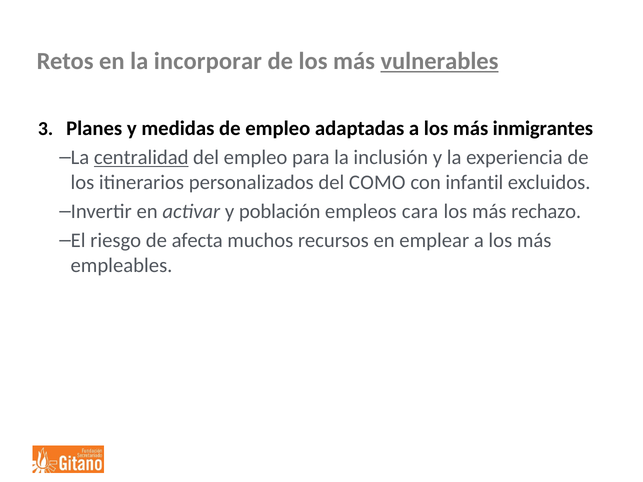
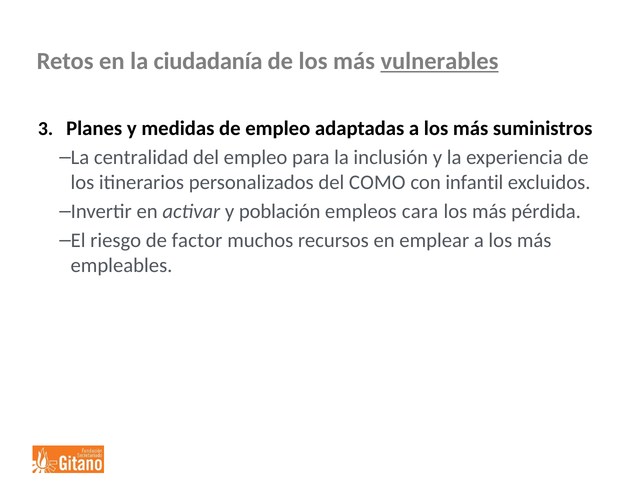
incorporar: incorporar -> ciudadanía (208, 61)
inmigrantes: inmigrantes -> suministros (543, 129)
centralidad underline: present -> none (141, 158)
rechazo: rechazo -> pérdida (546, 212)
afecta: afecta -> factor (197, 241)
